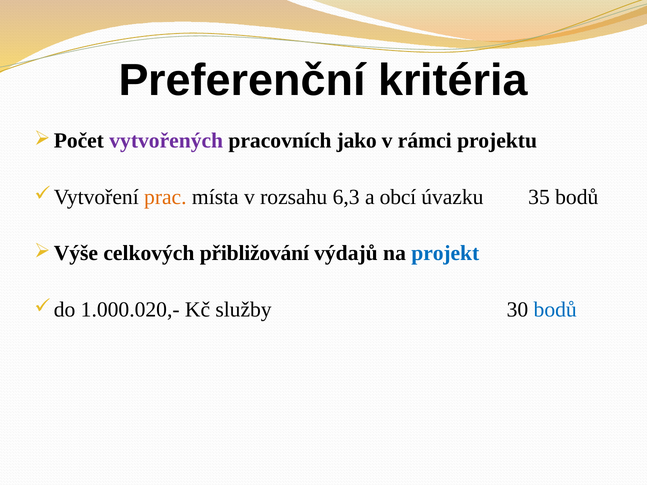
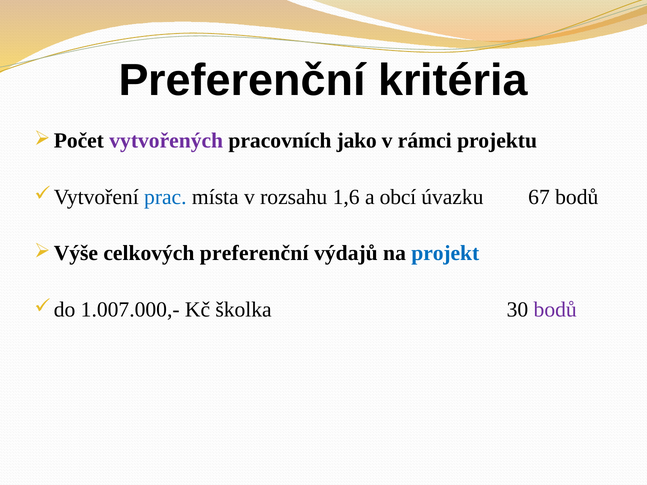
prac colour: orange -> blue (165, 197)
6,3: 6,3 -> 1,6 (346, 197)
35: 35 -> 67 (539, 197)
celkových přibližování: přibližování -> preferenční (254, 253)
1.000.020,-: 1.000.020,- -> 1.007.000,- (130, 310)
služby: služby -> školka (243, 310)
bodů colour: blue -> purple (555, 310)
